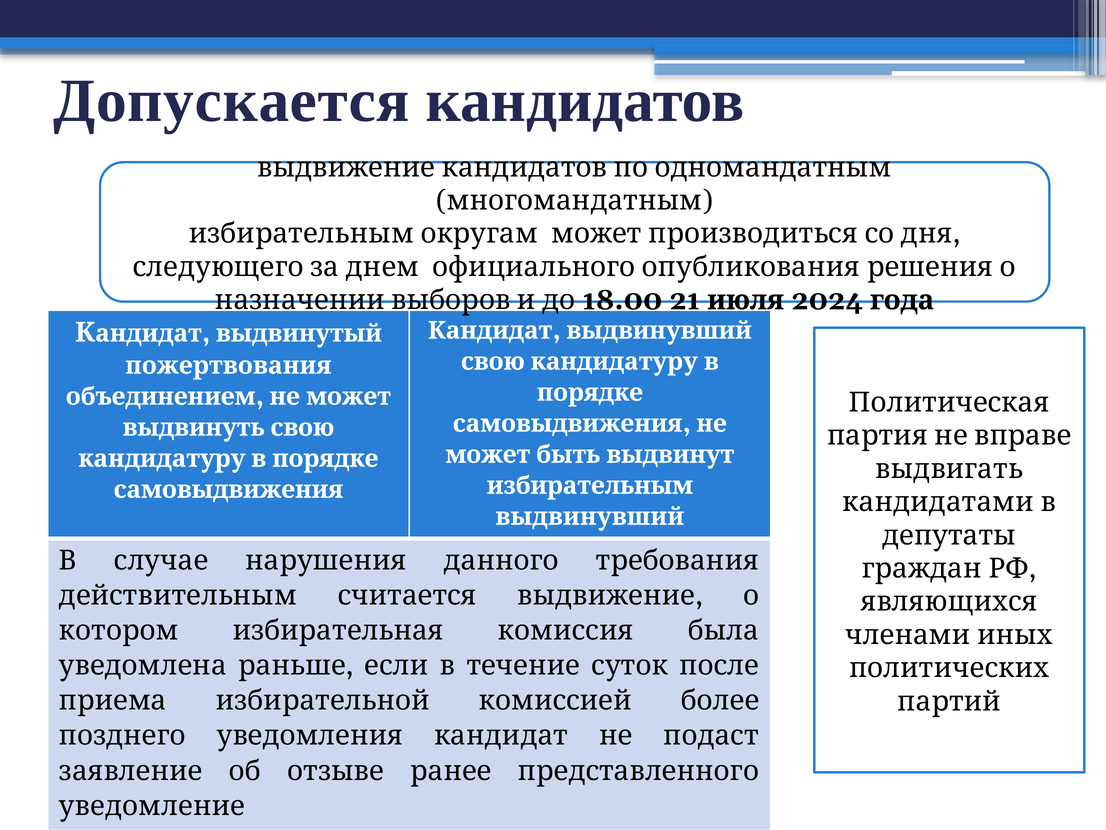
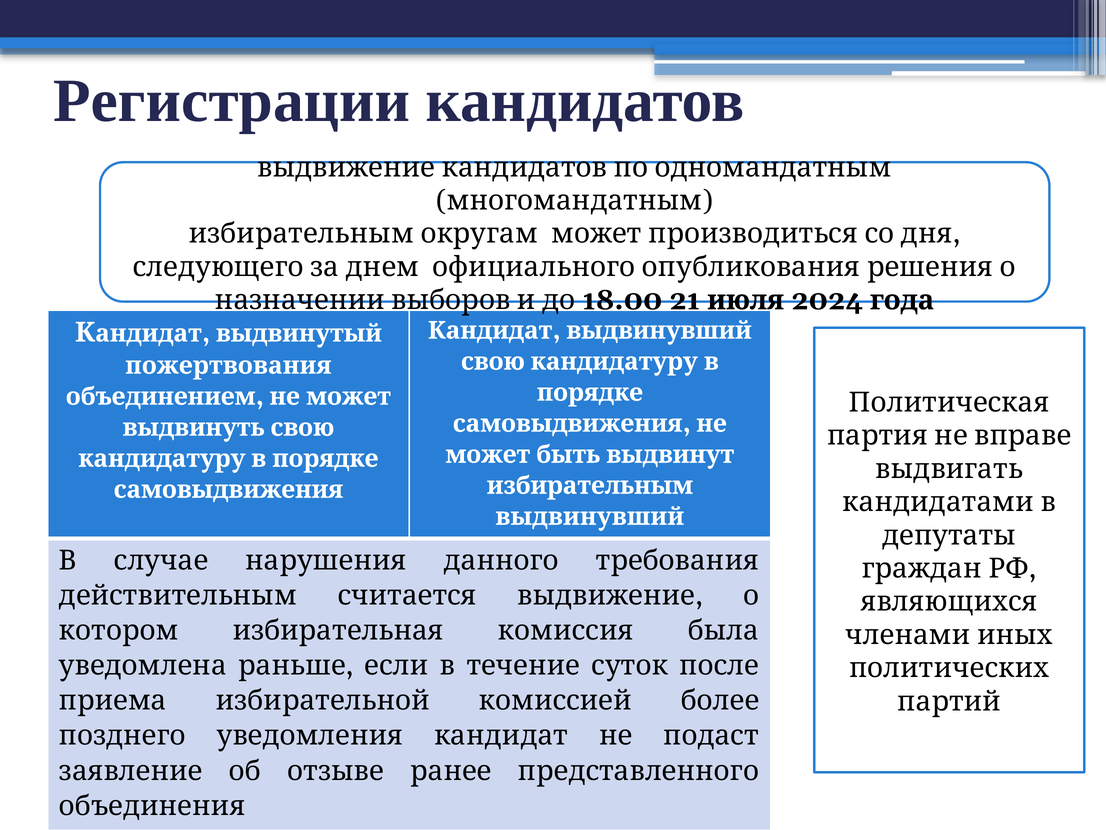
Допускается: Допускается -> Регистрации (232, 101)
уведомление: уведомление -> объединения (152, 805)
